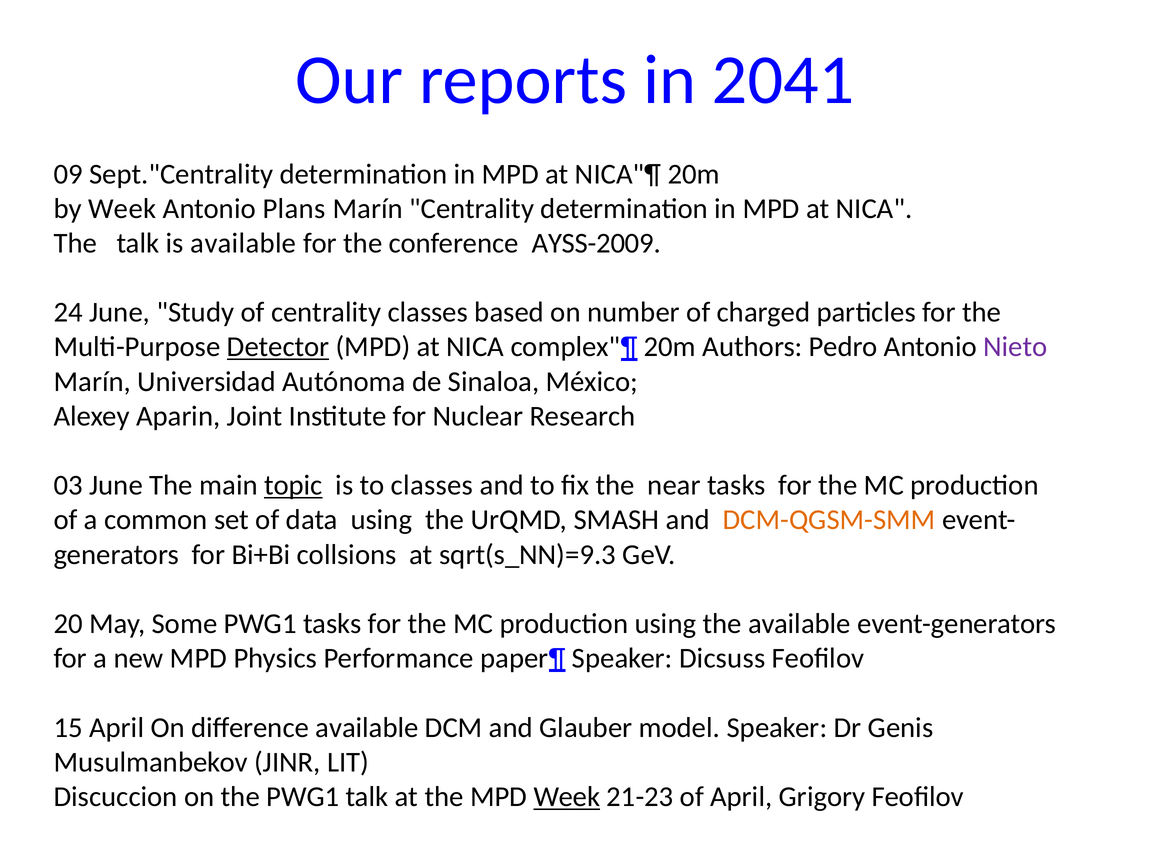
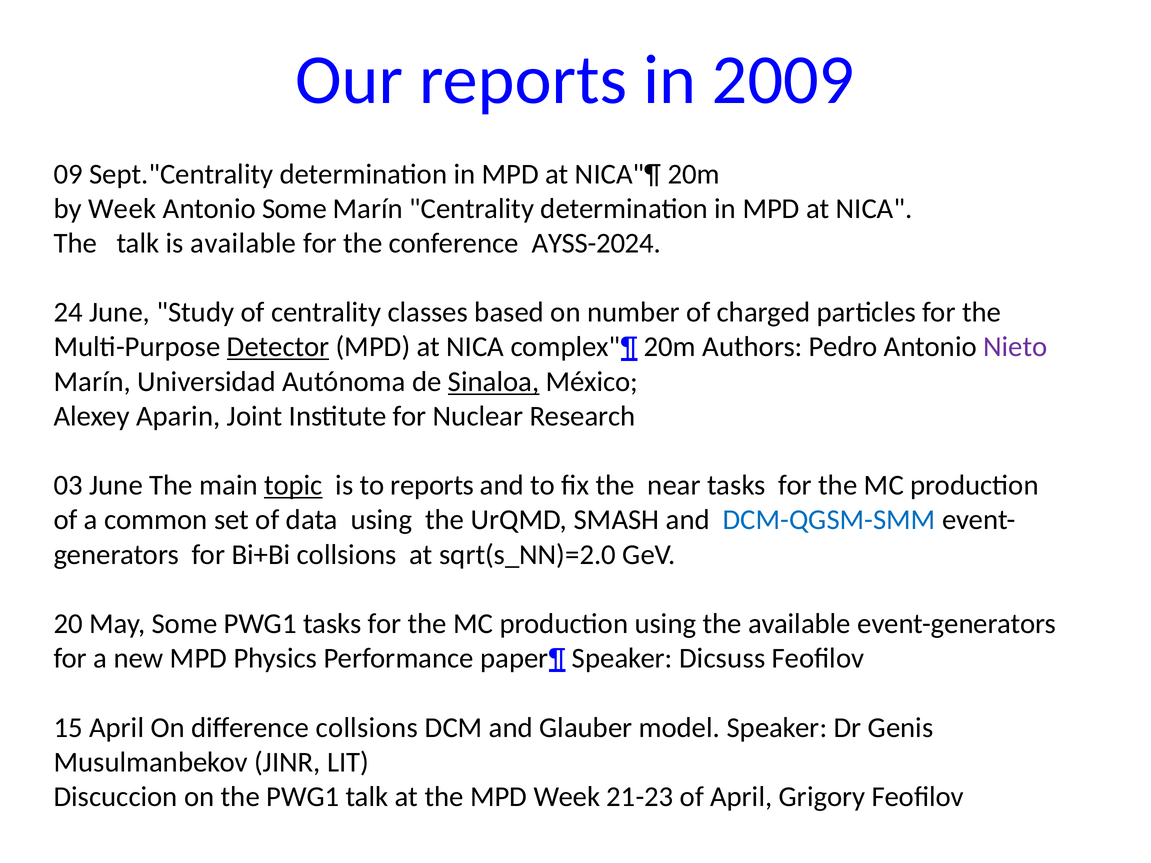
2041: 2041 -> 2009 (783, 80)
Antonio Plans: Plans -> Some (294, 209)
AYSS-2009: AYSS-2009 -> AYSS-2024 (596, 243)
Sinaloa underline: none -> present (494, 382)
to classes: classes -> reports (432, 486)
DCM-QGSM-SMM colour: orange -> blue (829, 520)
sqrt(s_NN)=9.3: sqrt(s_NN)=9.3 -> sqrt(s_NN)=2.0 (528, 555)
difference available: available -> collsions (367, 728)
Week underline: present -> none (567, 797)
